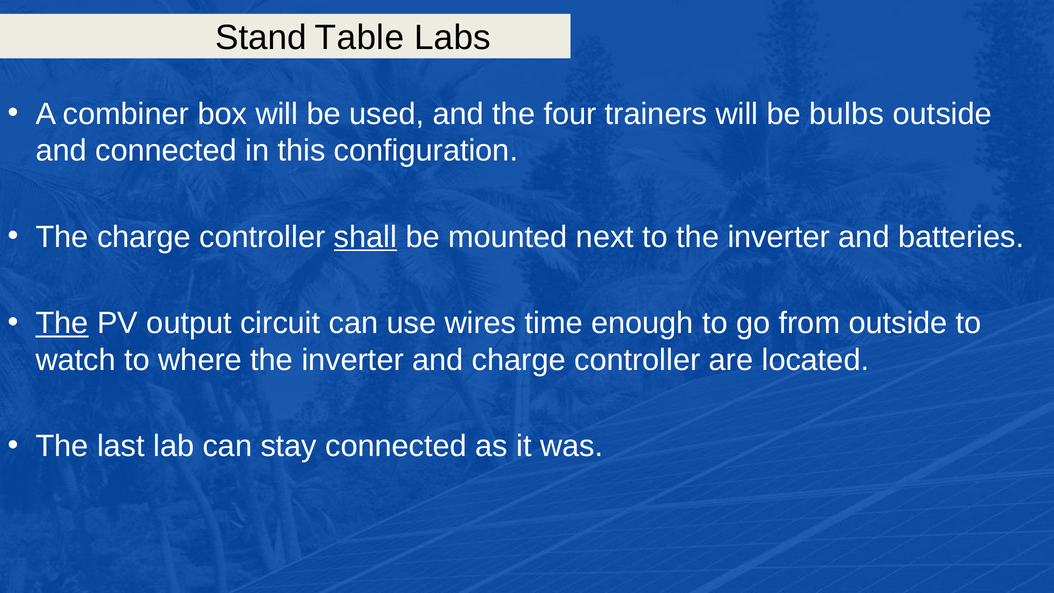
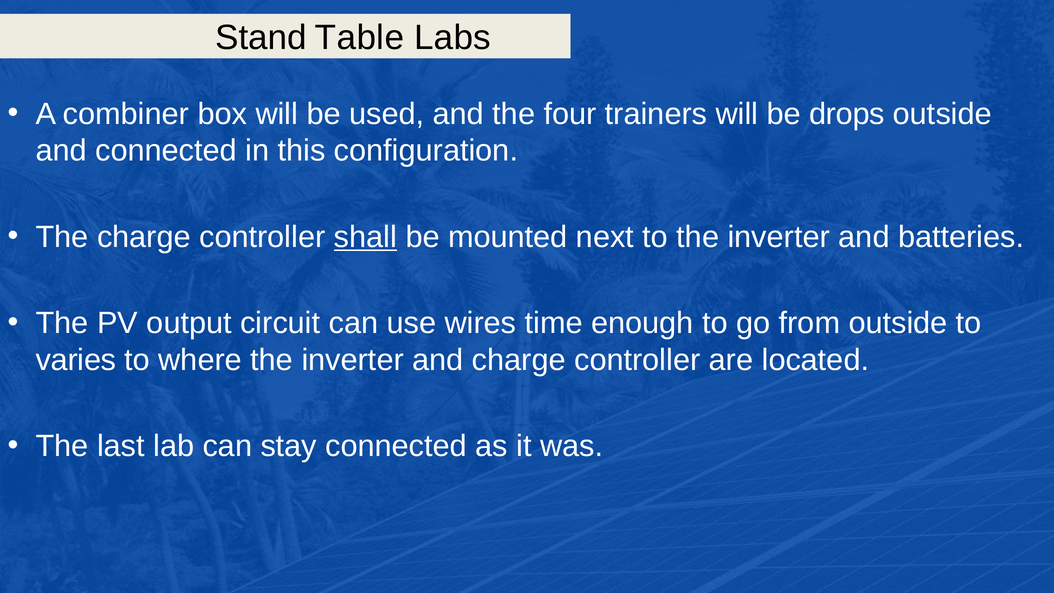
bulbs: bulbs -> drops (847, 114)
The underline: present -> none (62, 323)
watch: watch -> varies (76, 360)
